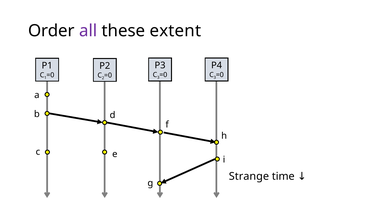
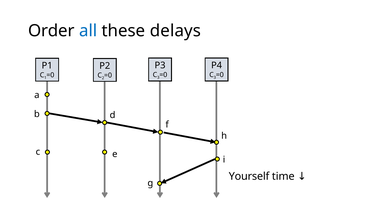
all colour: purple -> blue (88, 31)
extent: extent -> delays (175, 31)
Strange: Strange -> Yourself (249, 176)
